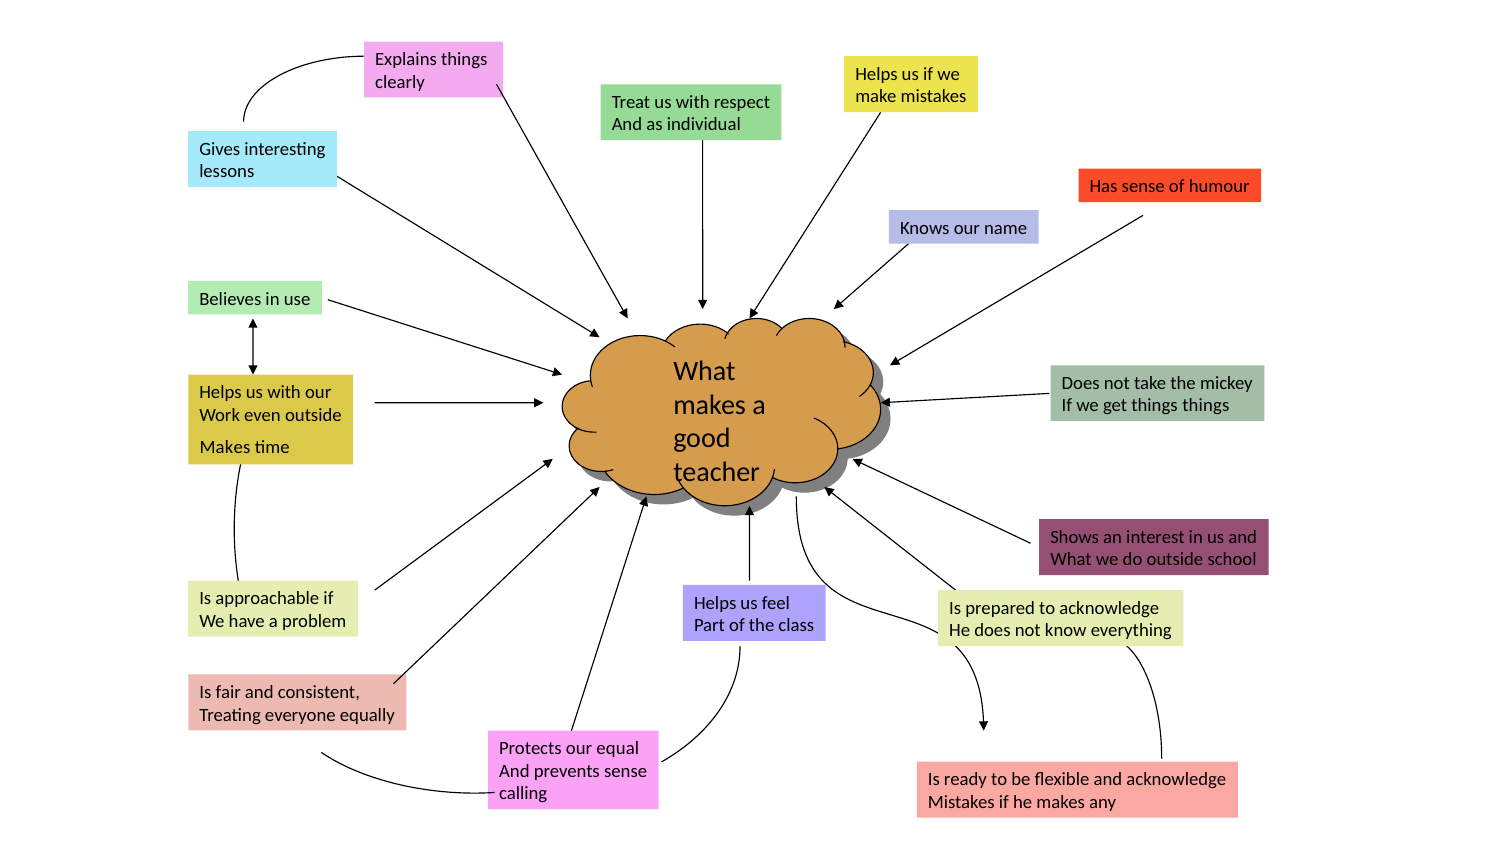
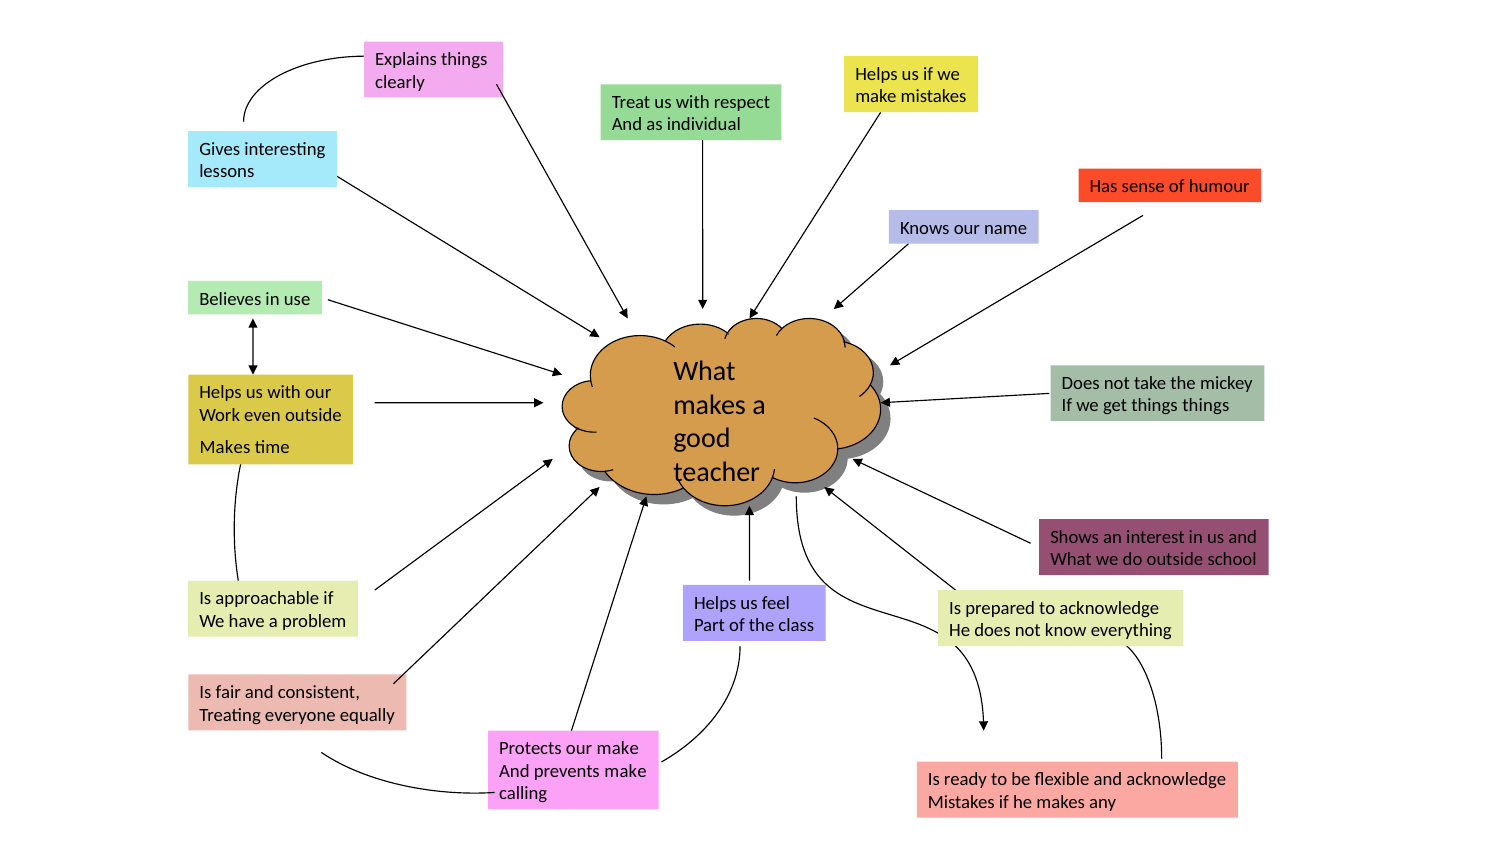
our equal: equal -> make (618, 749)
prevents sense: sense -> make (626, 771)
